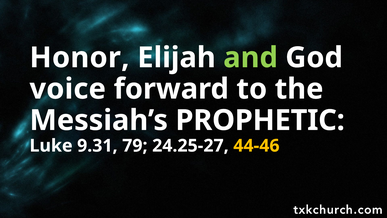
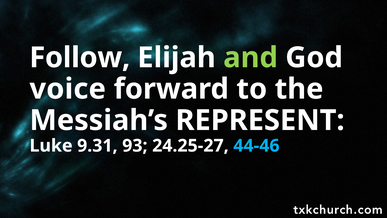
Honor: Honor -> Follow (80, 58)
PROPHETIC: PROPHETIC -> REPRESENT (260, 120)
79: 79 -> 93 (135, 146)
44-46 colour: yellow -> light blue (256, 146)
